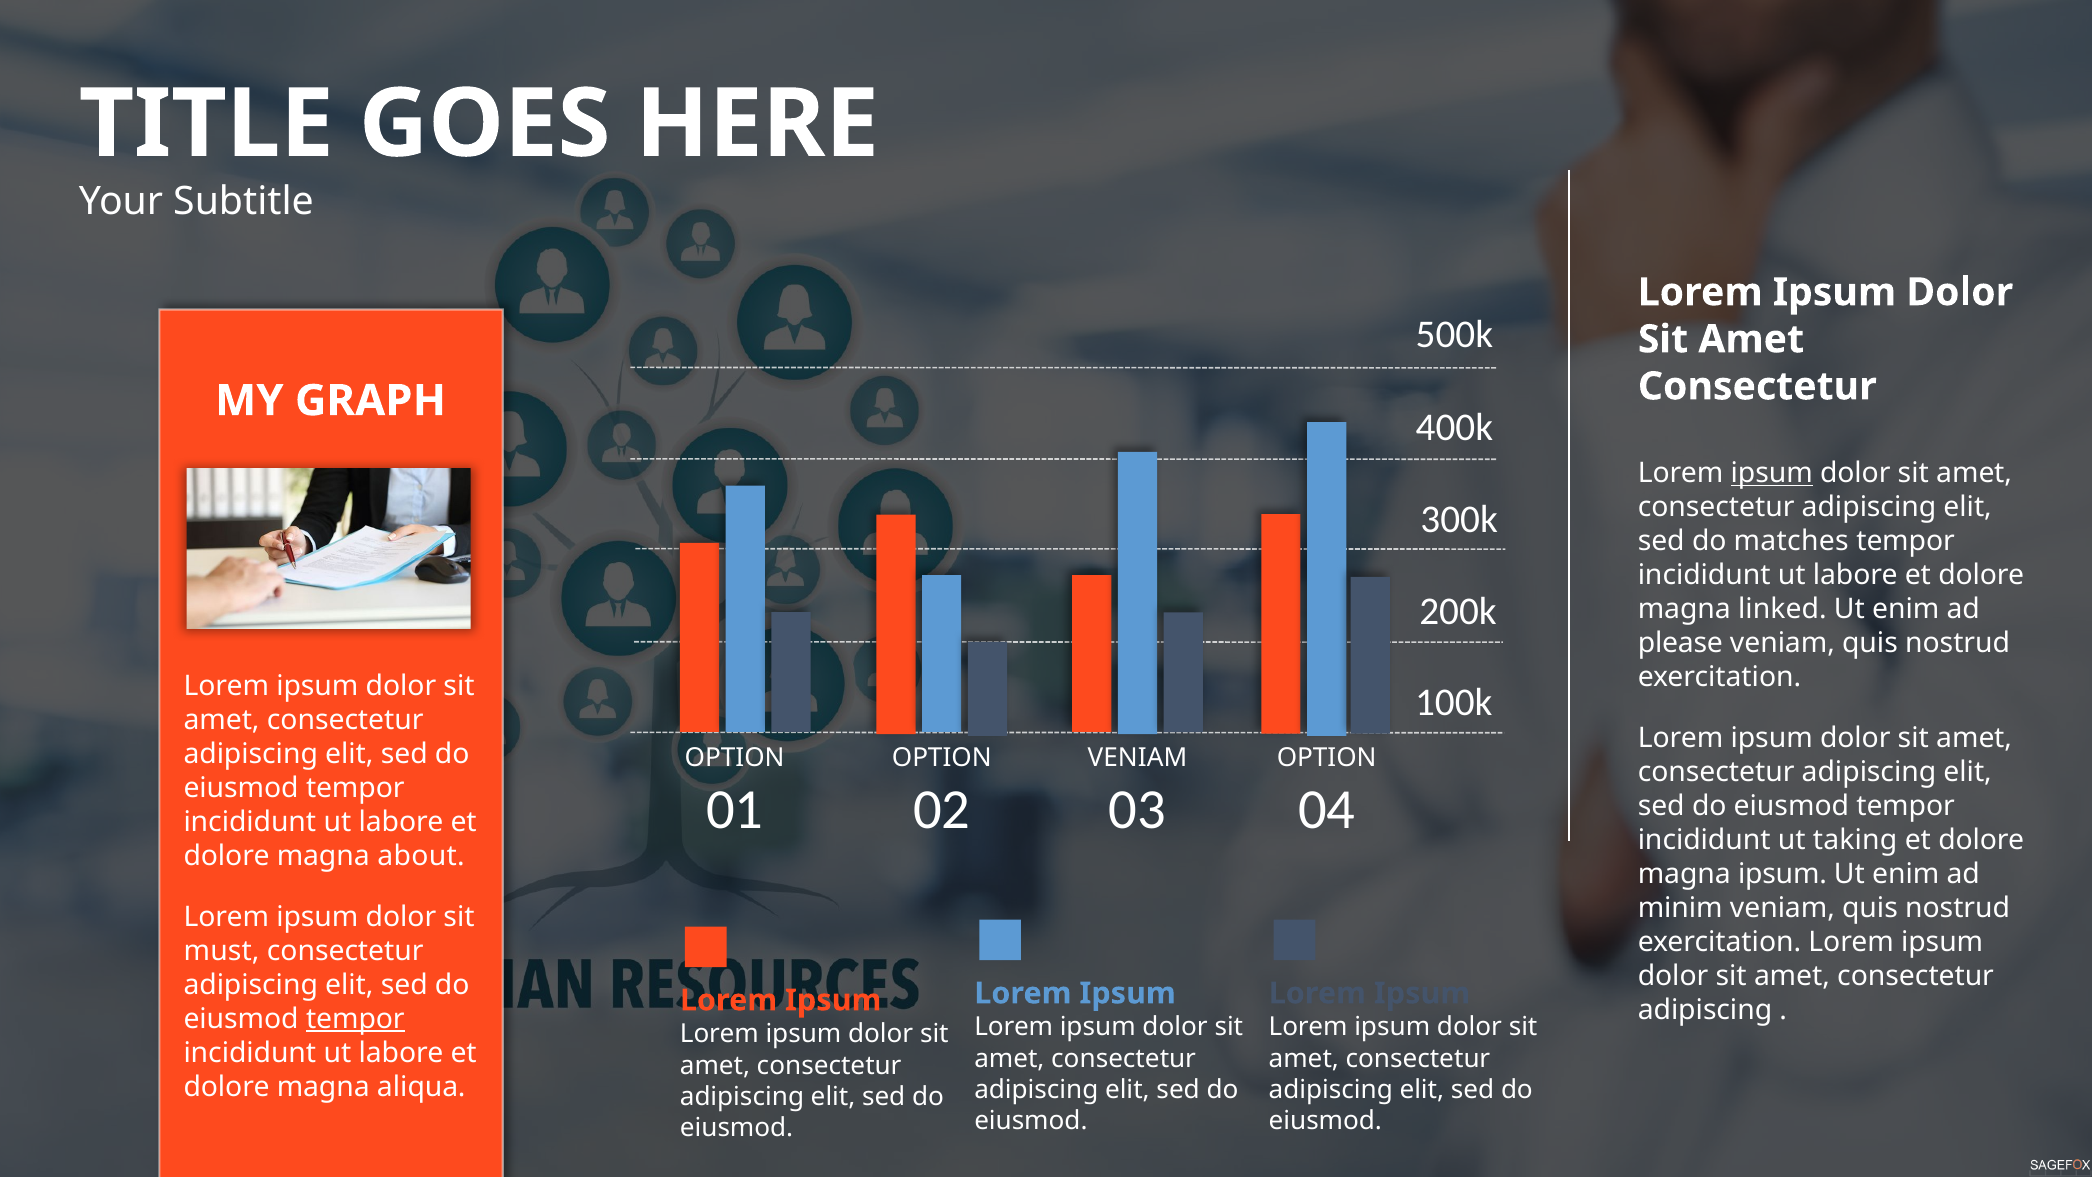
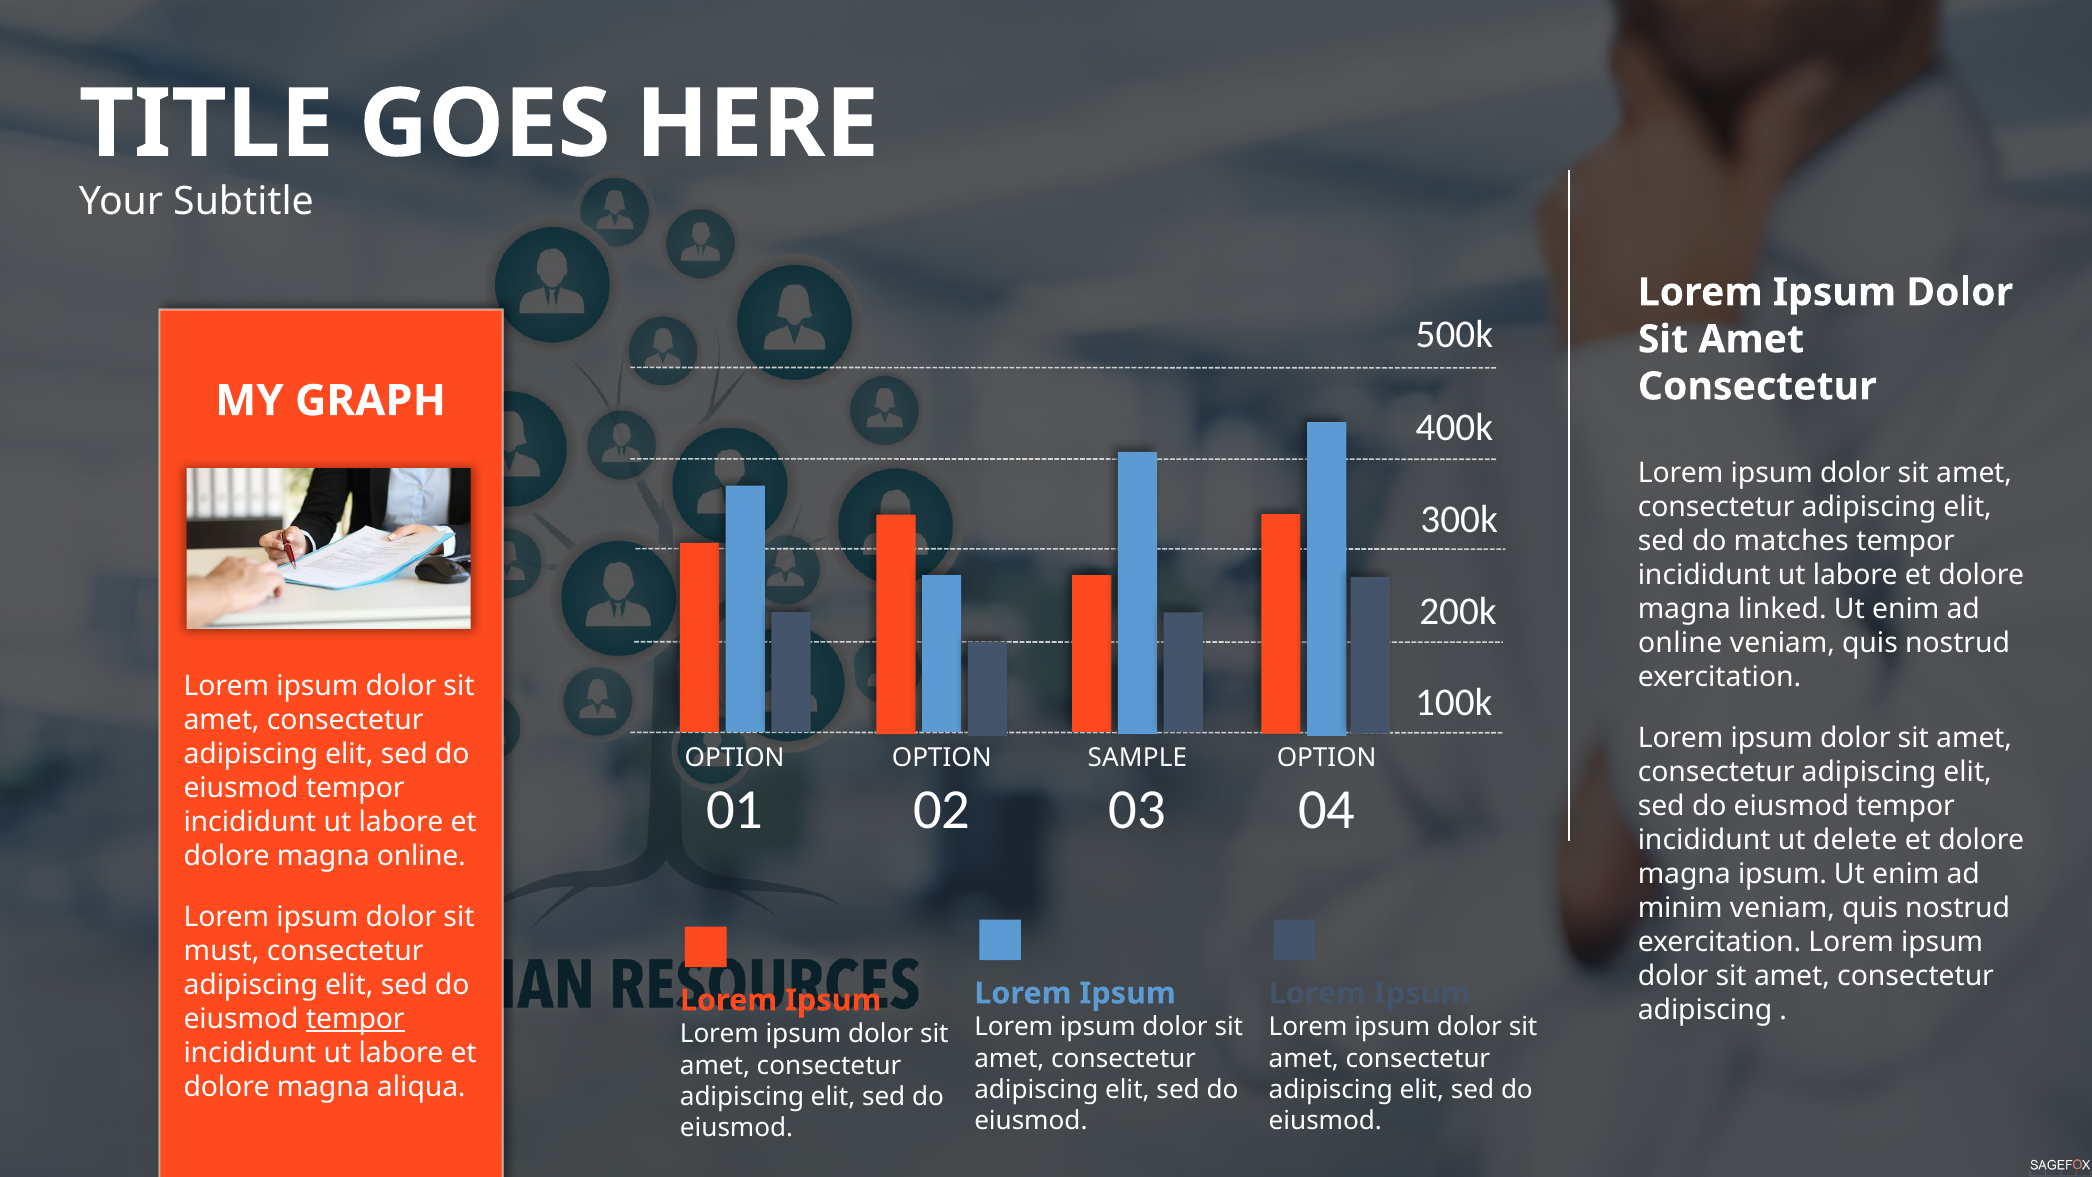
ipsum underline: present -> none (1772, 473)
please: please -> online (1680, 643)
VENIAM: VENIAM -> SAMPLE (1137, 758)
taking: taking -> delete (1855, 840)
magna about: about -> online (421, 856)
